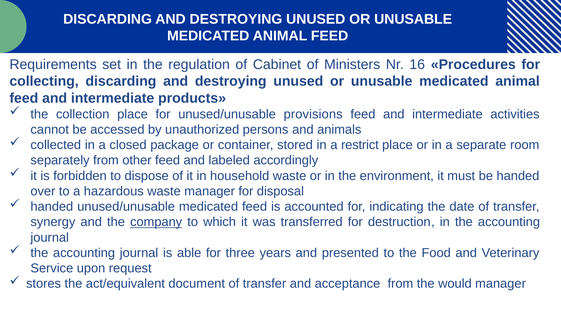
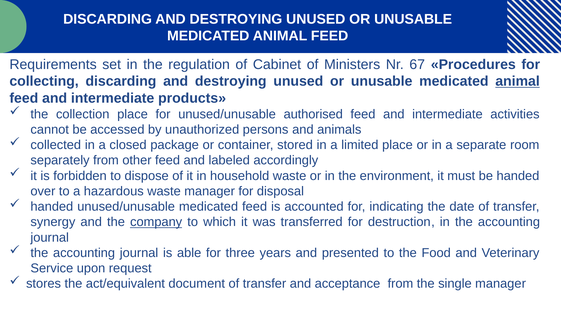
16: 16 -> 67 (417, 65)
animal underline: none -> present (518, 81)
provisions: provisions -> authorised (313, 114)
restrict: restrict -> limited (360, 145)
would: would -> single (455, 284)
